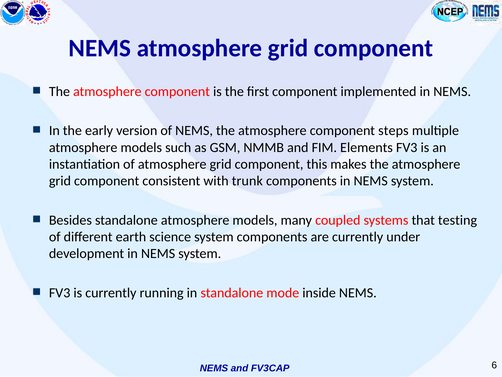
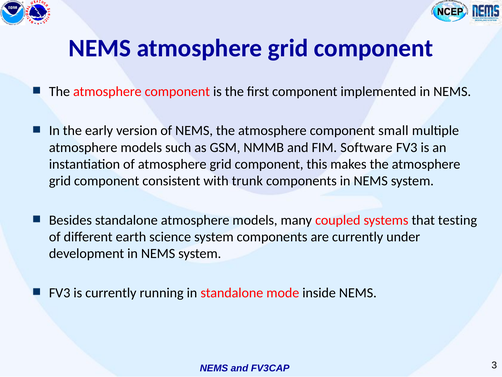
steps: steps -> small (393, 130)
Elements: Elements -> Software (366, 147)
6: 6 -> 3 (494, 365)
